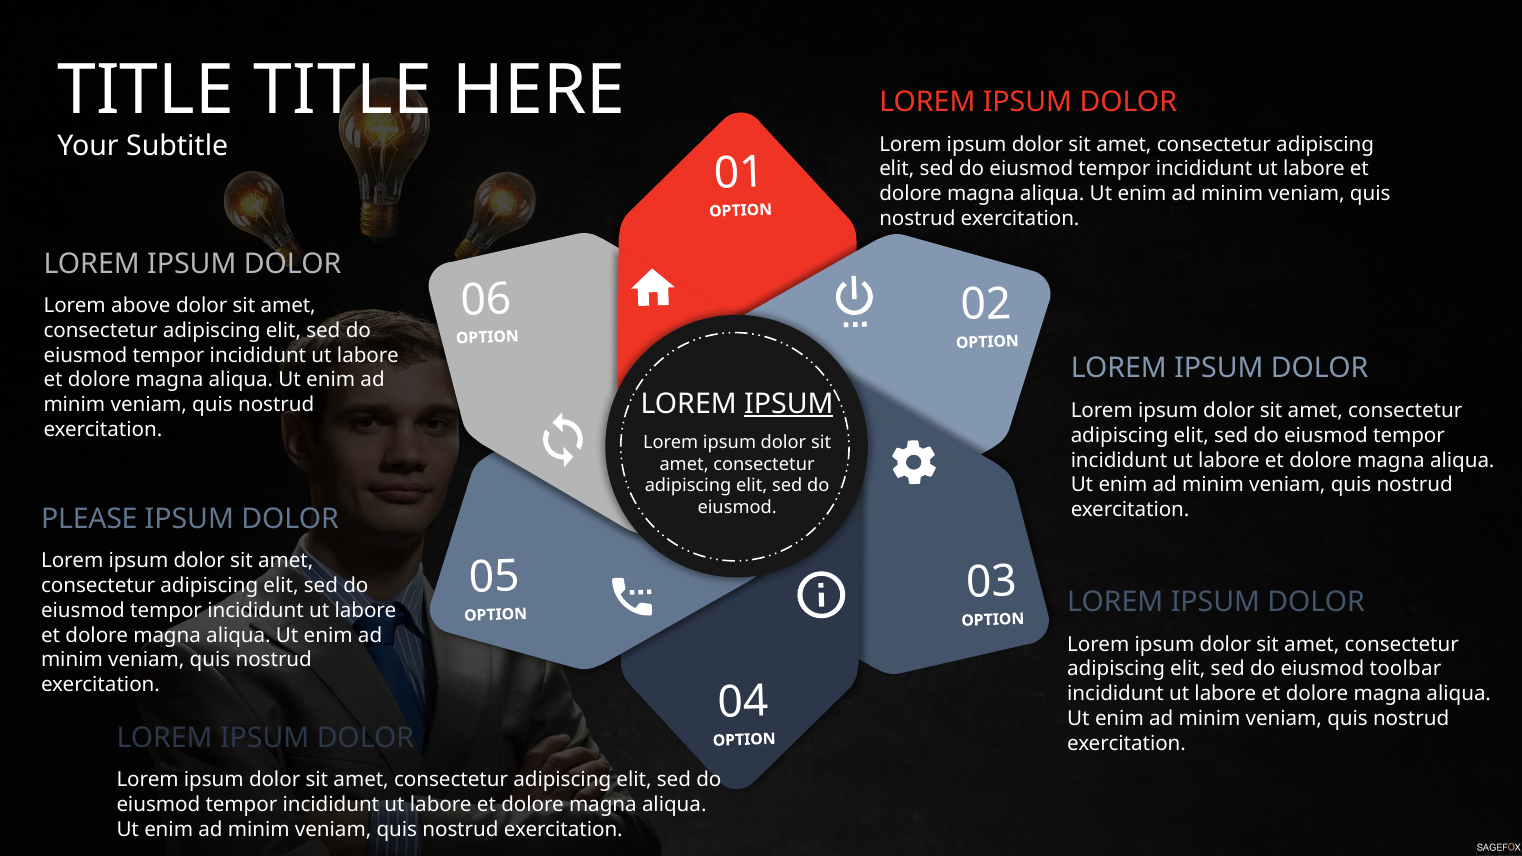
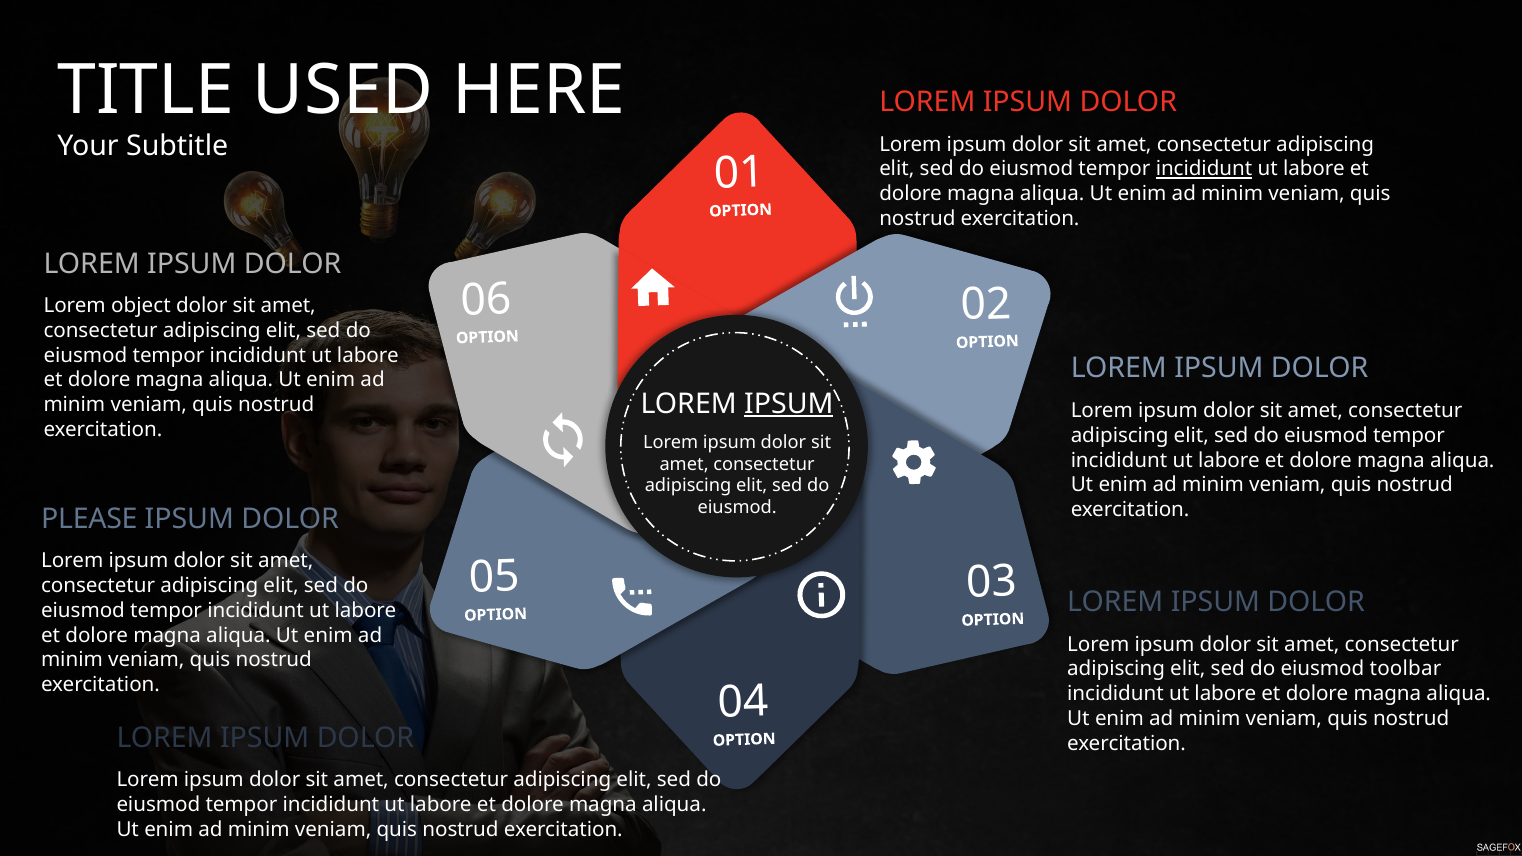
TITLE TITLE: TITLE -> USED (343, 90)
incididunt underline: none -> present (1204, 169)
above: above -> object (141, 306)
